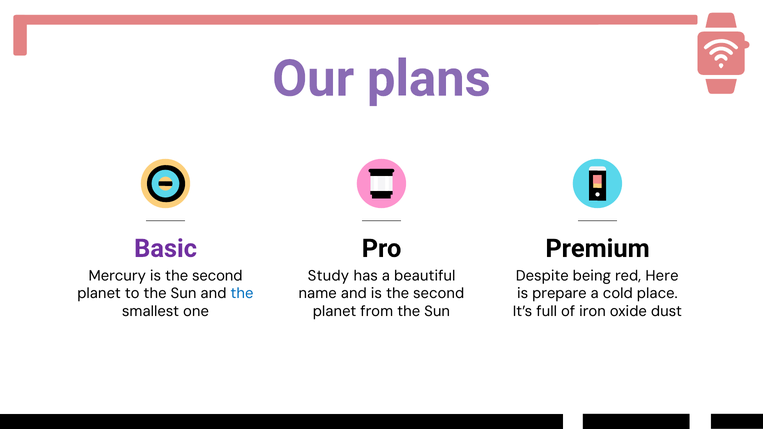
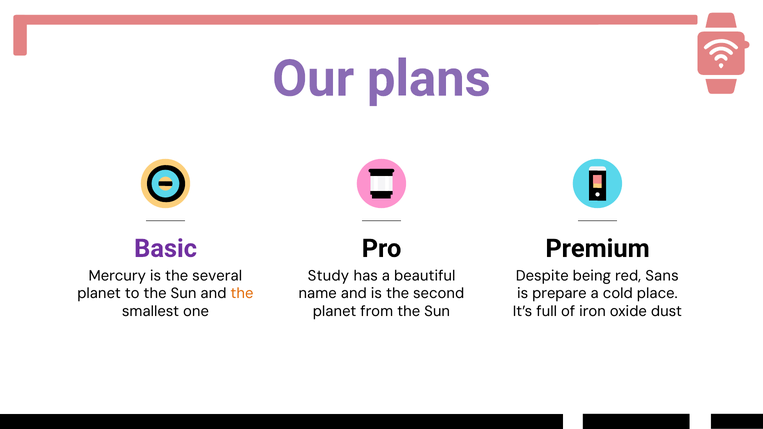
Mercury is the second: second -> several (217, 276)
Here: Here -> Sans (662, 276)
the colour: blue -> orange (242, 294)
